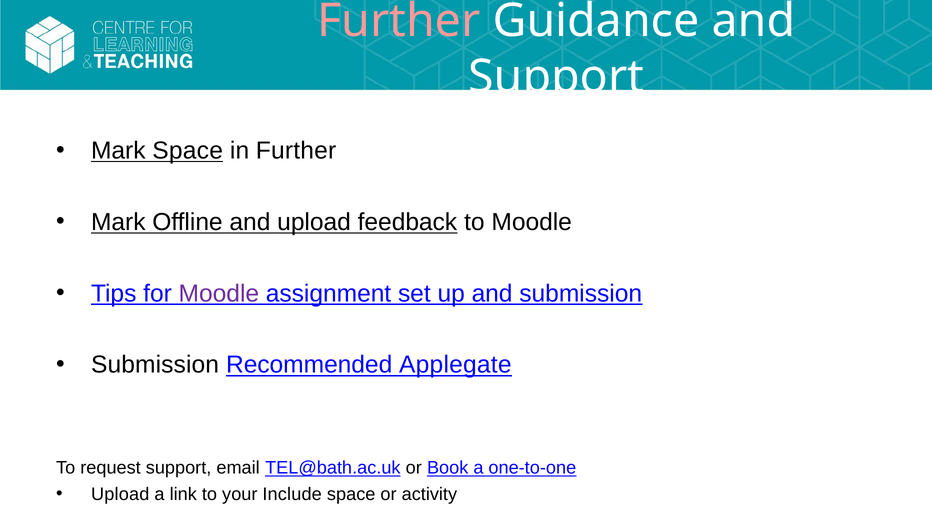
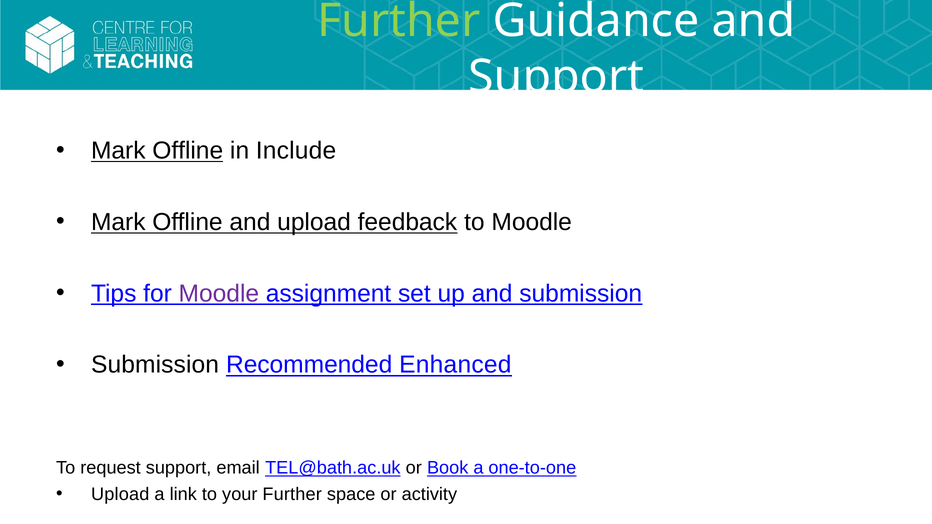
Further colour: pink -> light green (399, 21)
Space: Space -> Offline (188, 151)
in Further: Further -> Include (296, 151)
Applegate: Applegate -> Enhanced (455, 365)
your Include: Include -> Further (292, 494)
